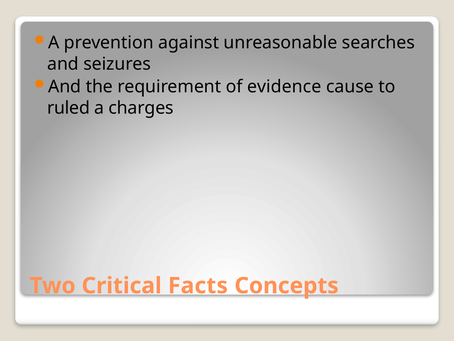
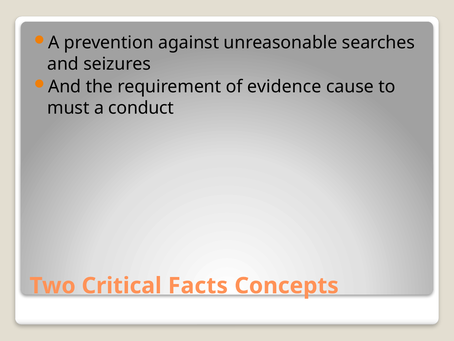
ruled: ruled -> must (68, 108)
charges: charges -> conduct (141, 108)
